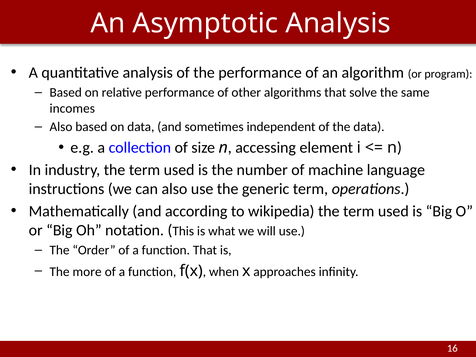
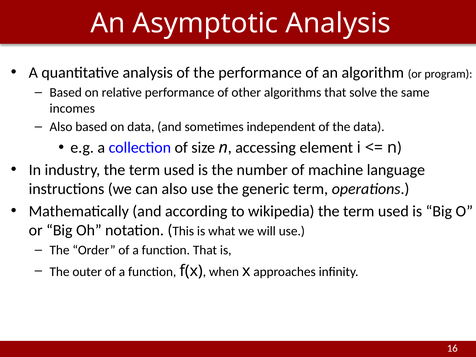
more: more -> outer (87, 272)
